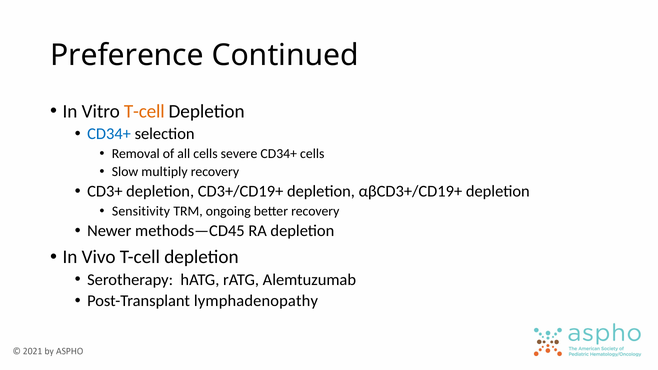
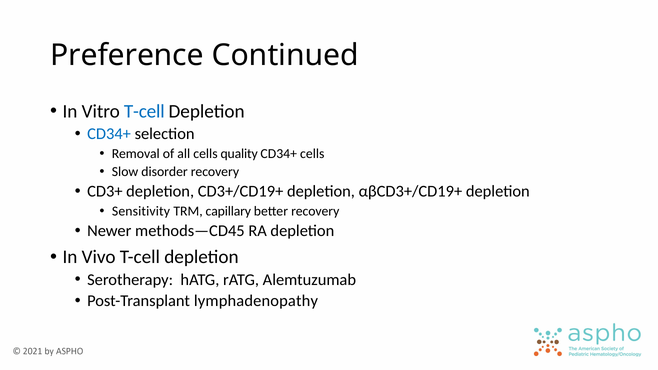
T-cell colour: orange -> blue (144, 111)
severe: severe -> quality (239, 154)
multiply: multiply -> disorder (165, 172)
ongoing: ongoing -> capillary (228, 211)
